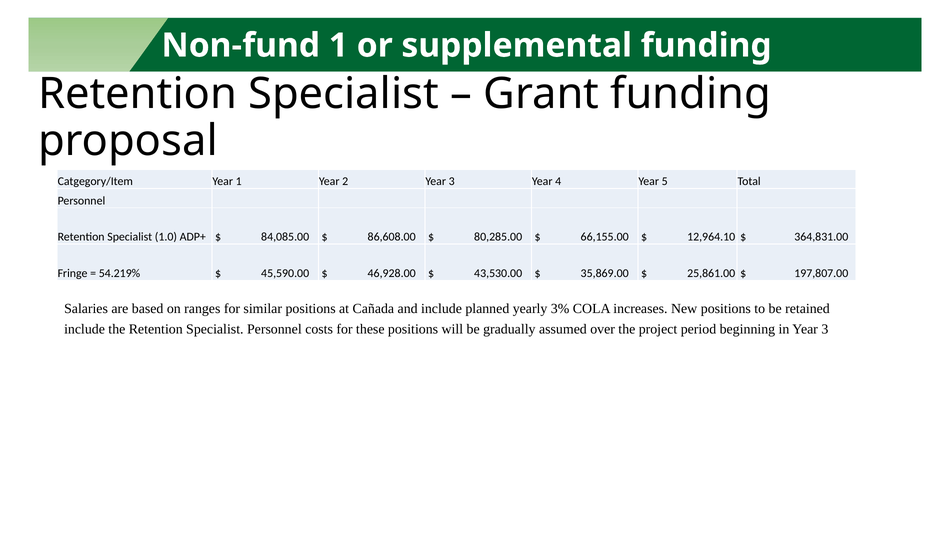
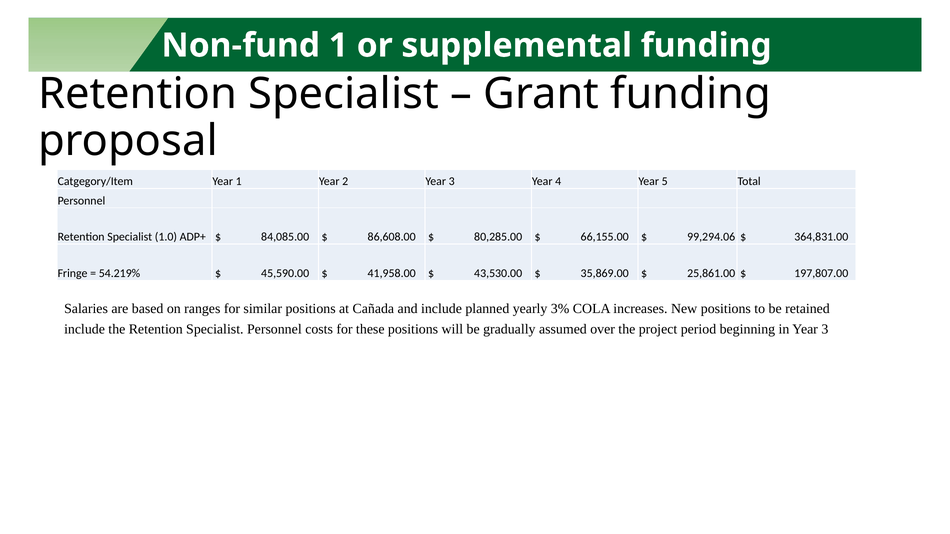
12,964.10: 12,964.10 -> 99,294.06 (711, 237)
46,928.00: 46,928.00 -> 41,958.00 (392, 273)
